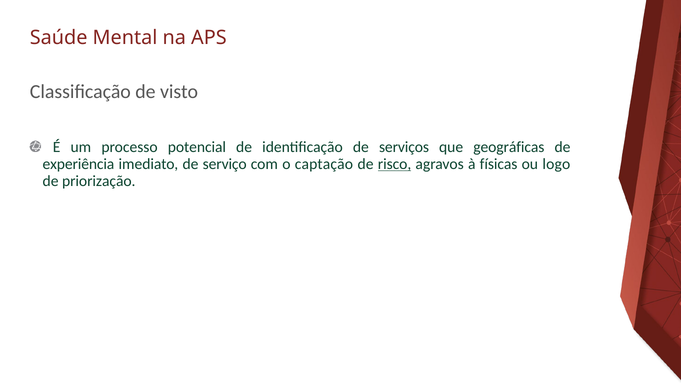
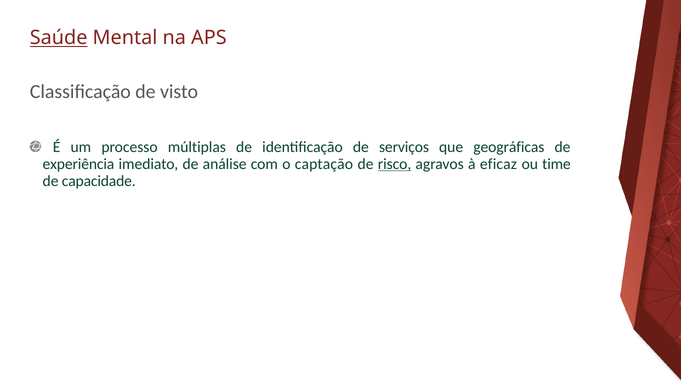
Saúde underline: none -> present (59, 38)
potencial: potencial -> múltiplas (197, 147)
serviço: serviço -> análise (225, 164)
físicas: físicas -> eficaz (498, 164)
logo: logo -> time (556, 164)
priorização: priorização -> capacidade (99, 181)
